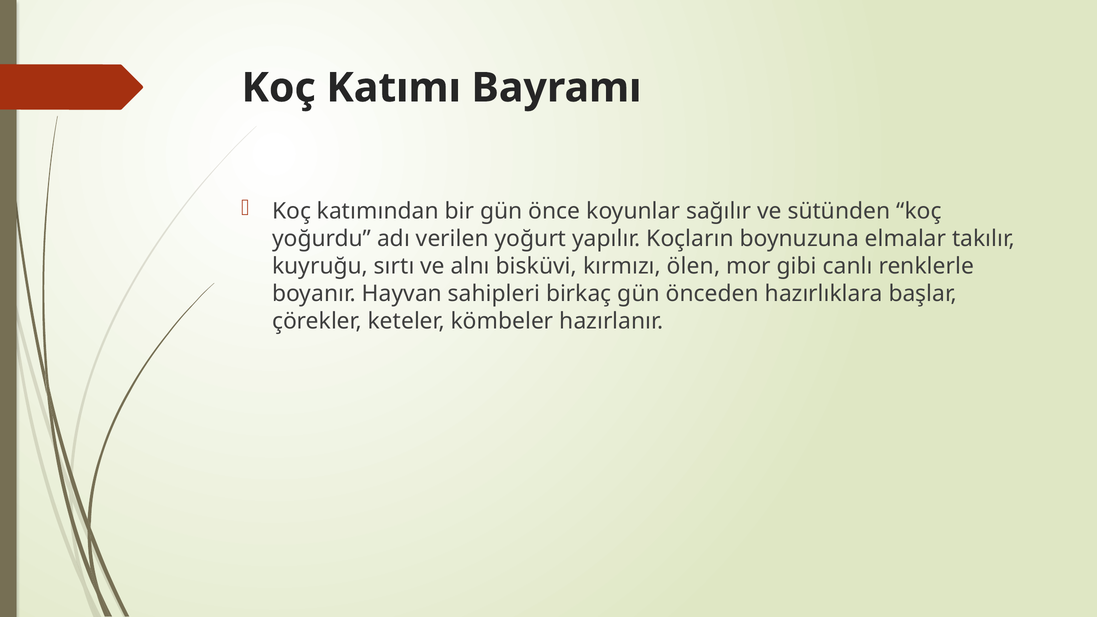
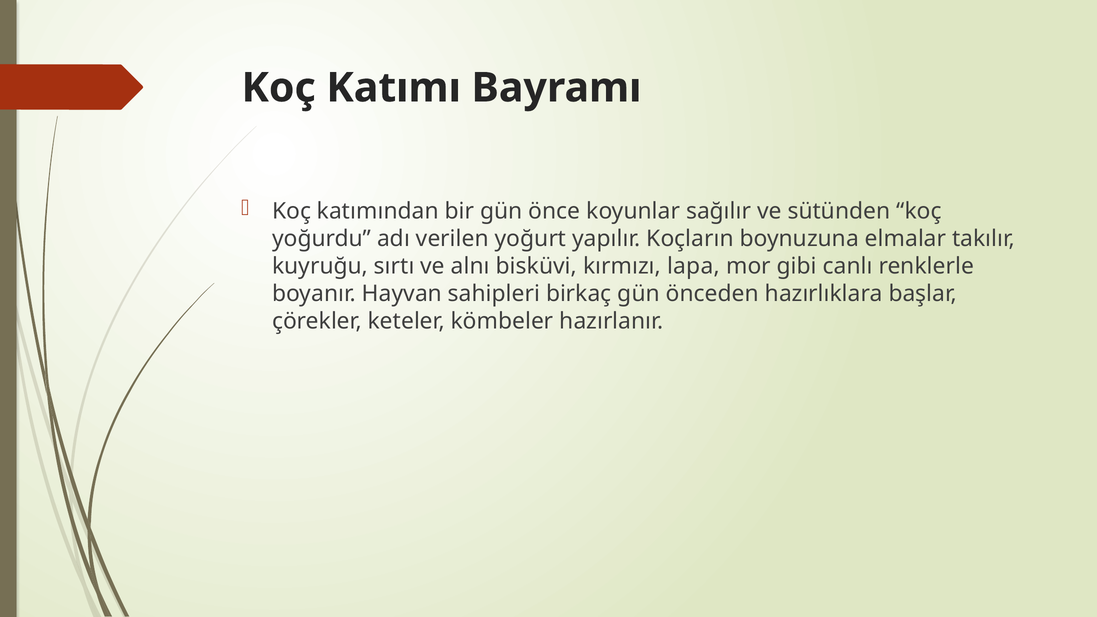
ölen: ölen -> lapa (693, 266)
